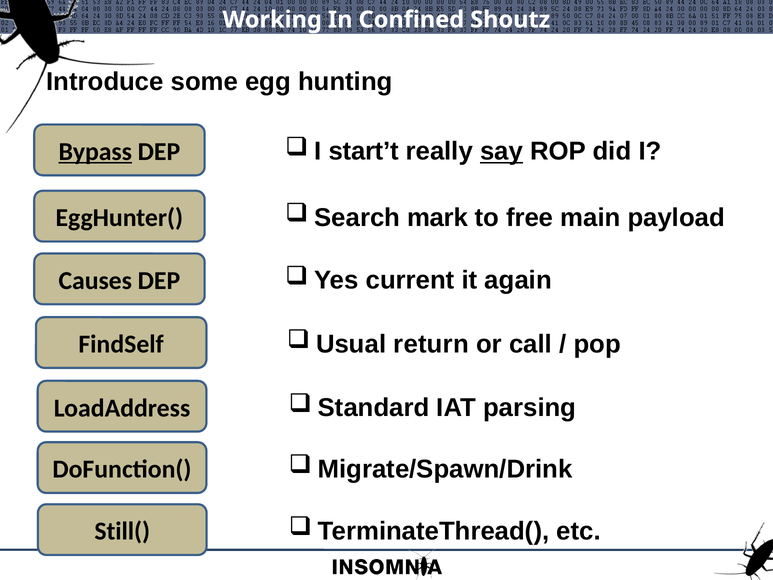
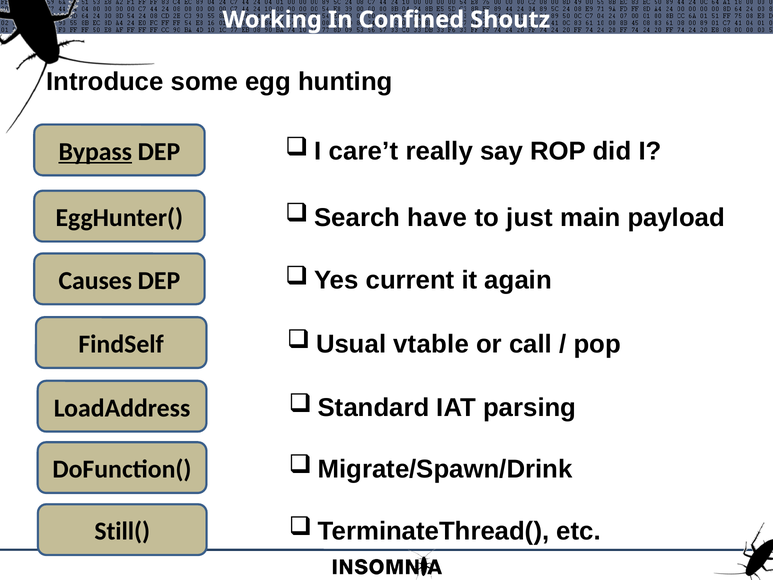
start’t: start’t -> care’t (363, 151)
say underline: present -> none (502, 151)
mark: mark -> have (437, 218)
free: free -> just (529, 218)
return: return -> vtable (431, 344)
